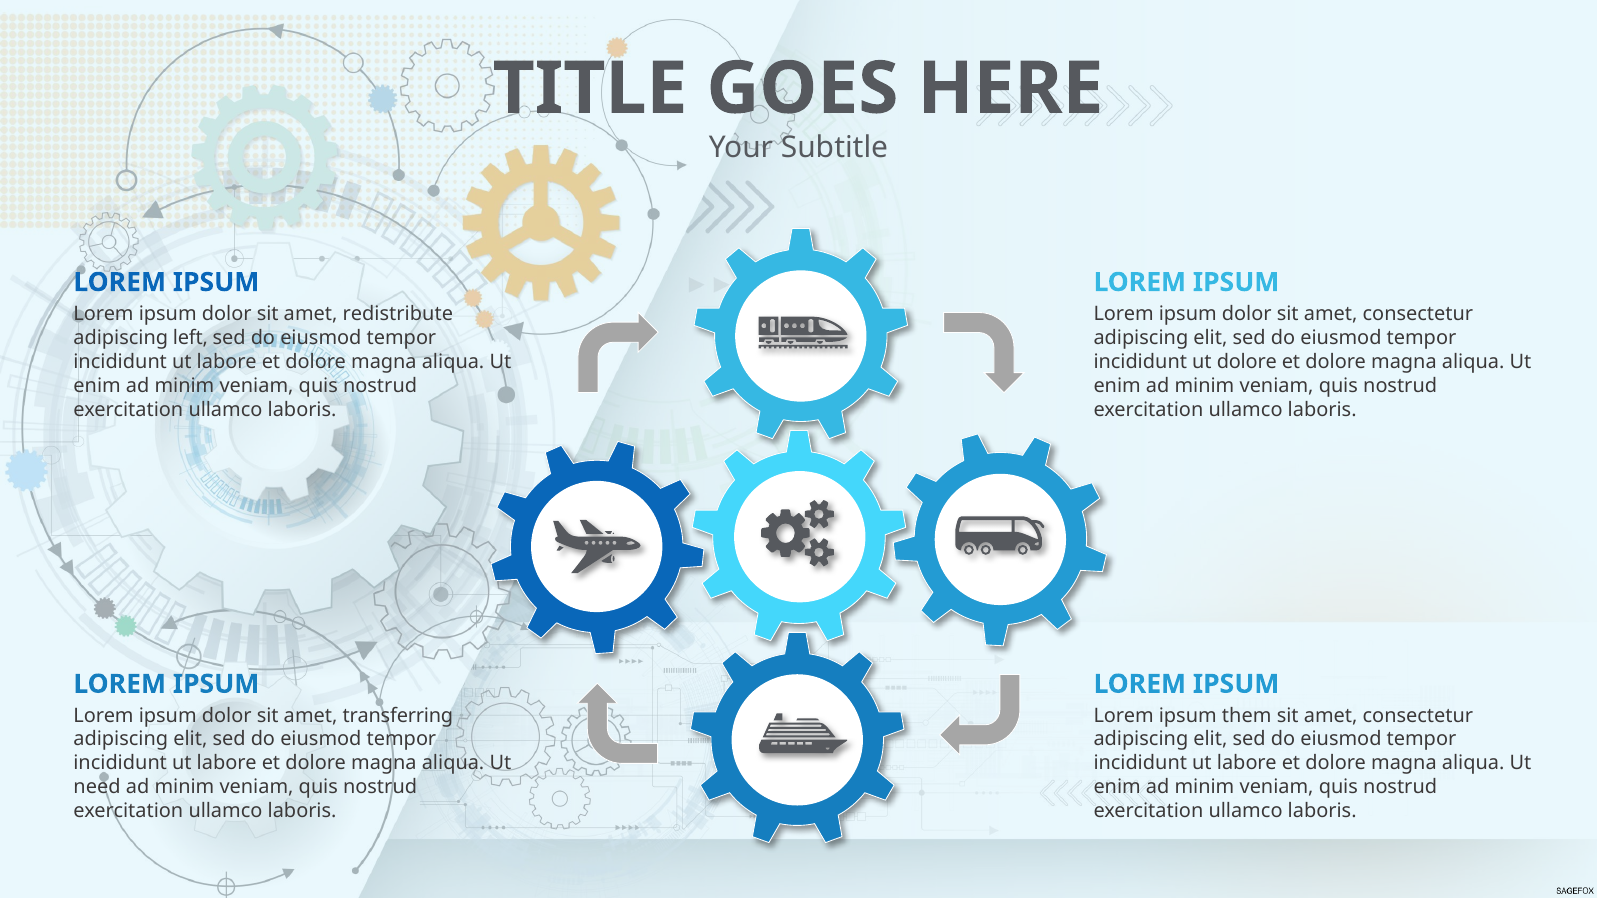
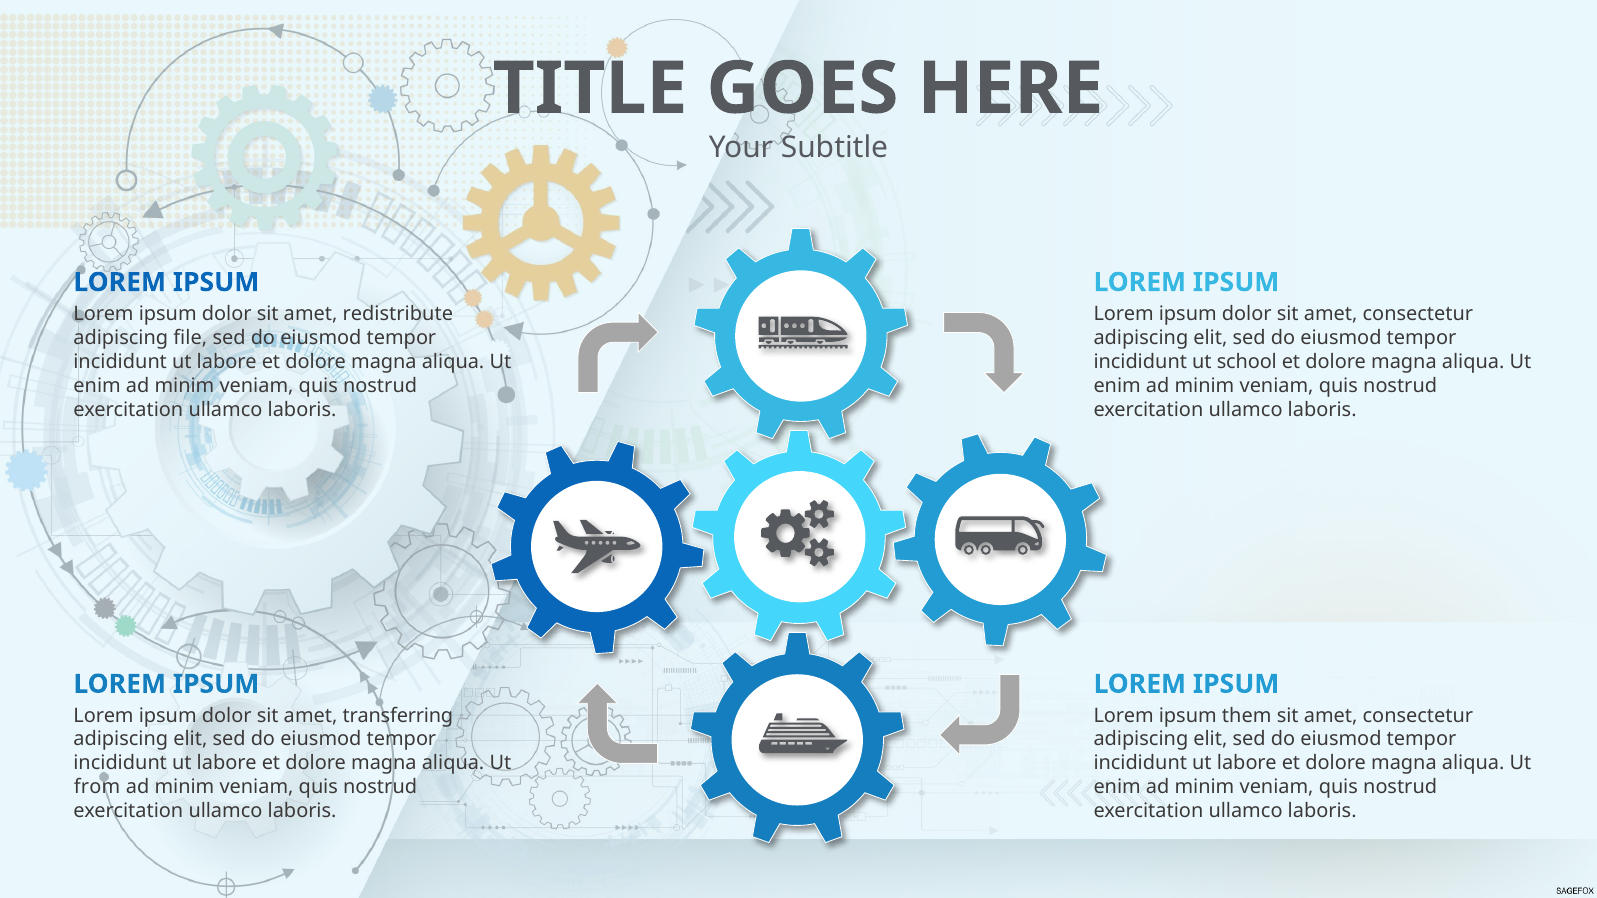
left: left -> file (190, 338)
ut dolore: dolore -> school (1247, 362)
need: need -> from (97, 788)
